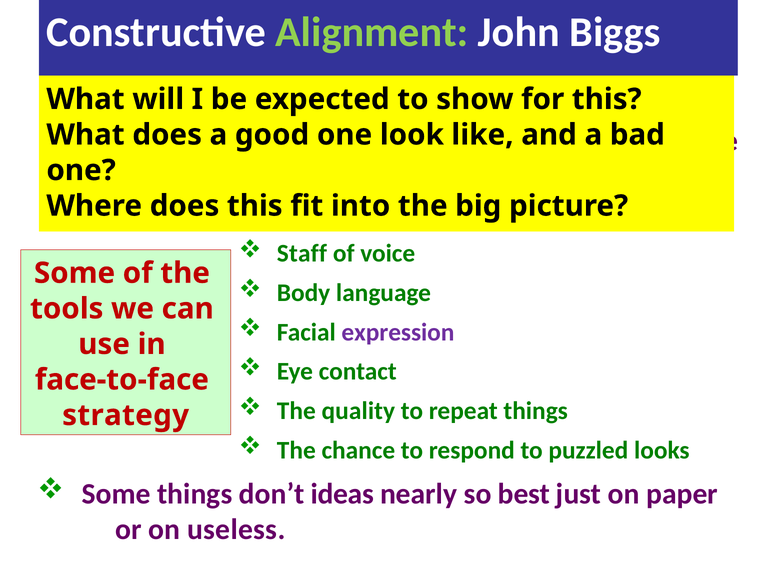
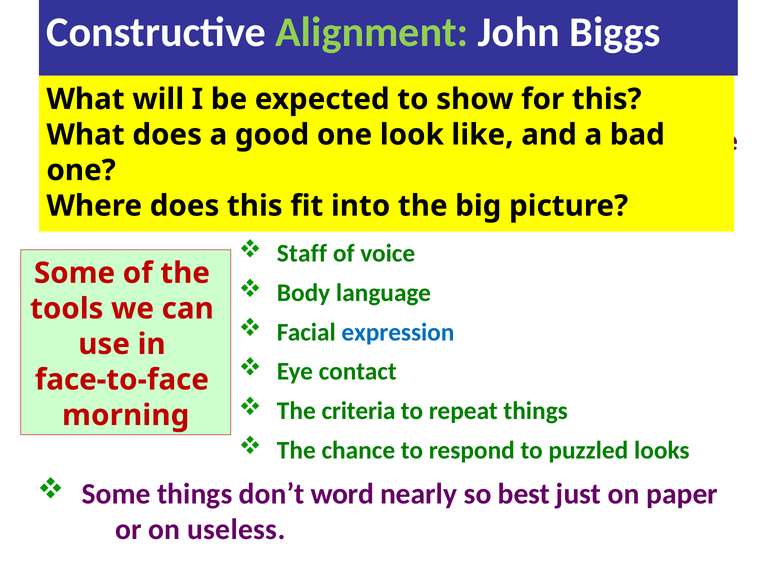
expression colour: purple -> blue (398, 332)
The quality: quality -> criteria (358, 411)
strategy: strategy -> morning (126, 415)
ideas: ideas -> word (342, 494)
